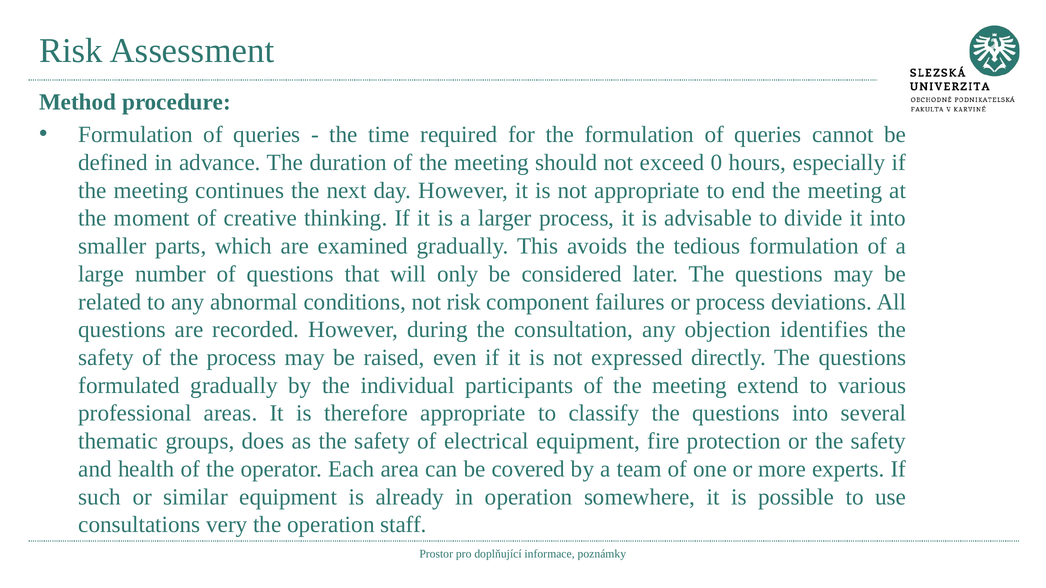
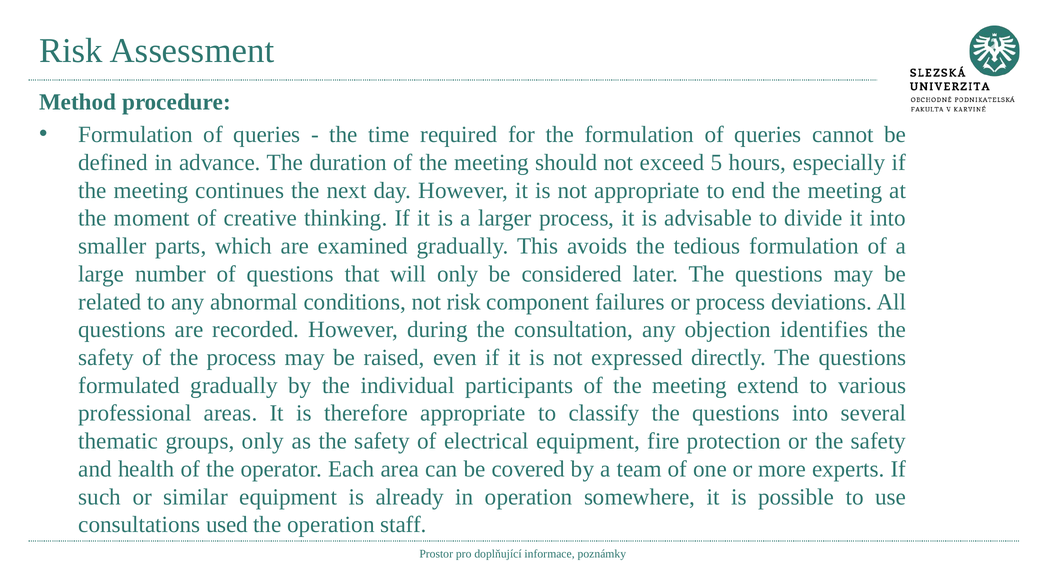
0: 0 -> 5 (717, 163)
groups does: does -> only (263, 441)
very: very -> used (227, 525)
